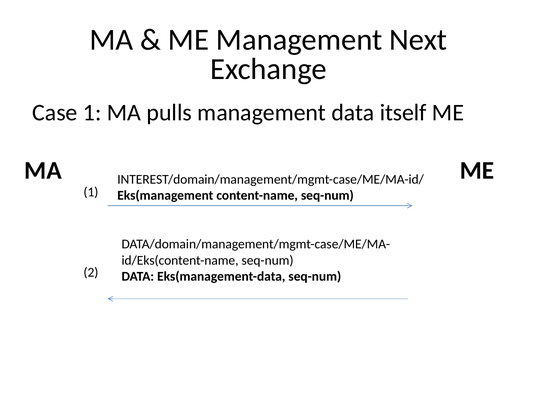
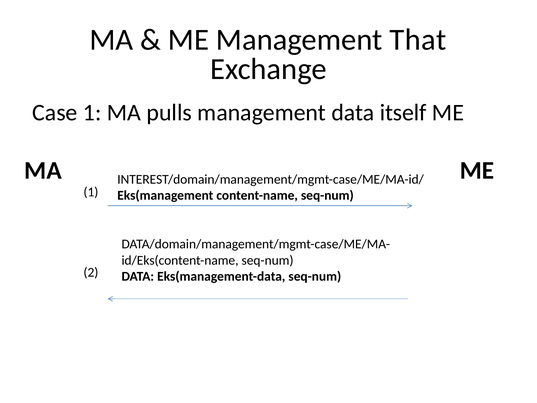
Next: Next -> That (418, 40)
